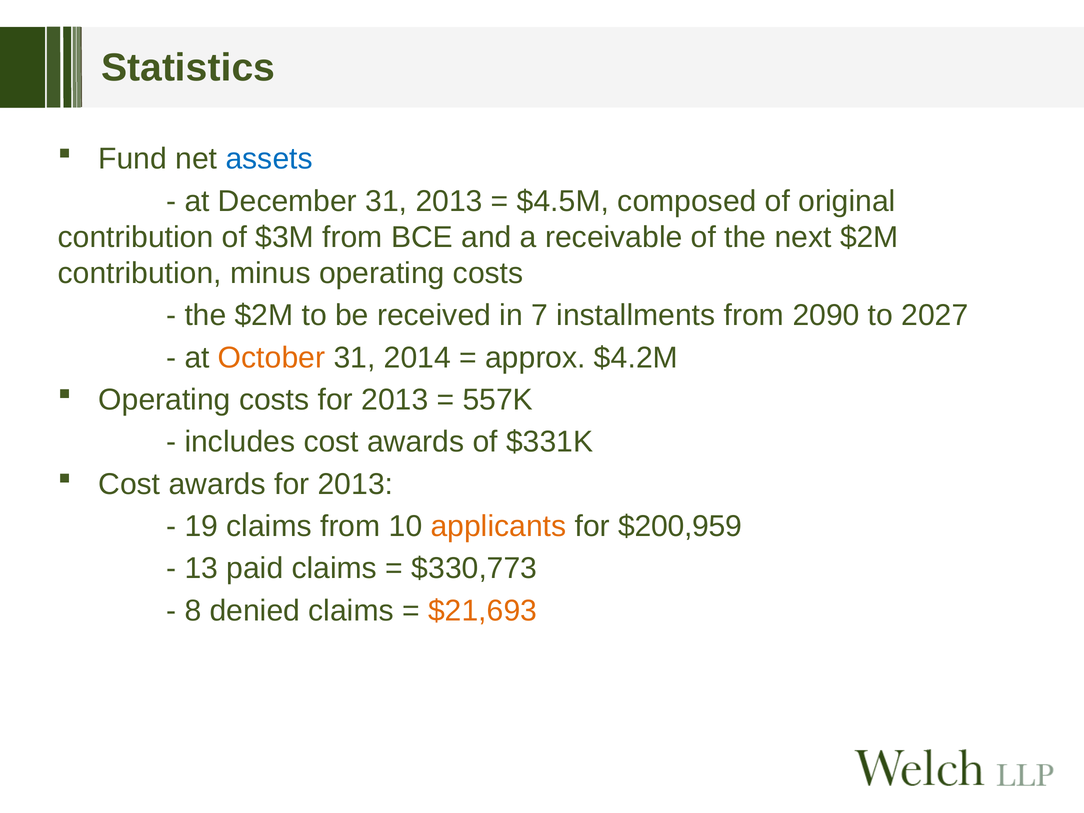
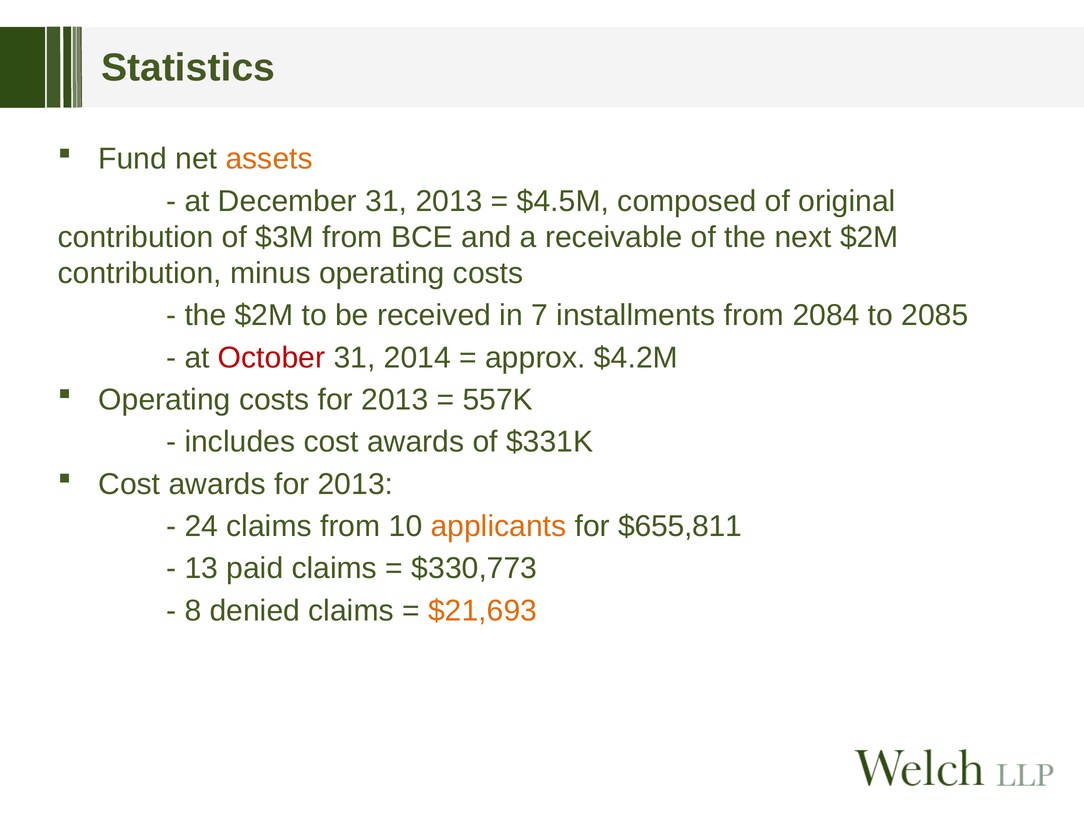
assets colour: blue -> orange (269, 159)
2090: 2090 -> 2084 (826, 316)
2027: 2027 -> 2085 (935, 316)
October colour: orange -> red (272, 358)
19: 19 -> 24 (201, 526)
$200,959: $200,959 -> $655,811 (680, 526)
